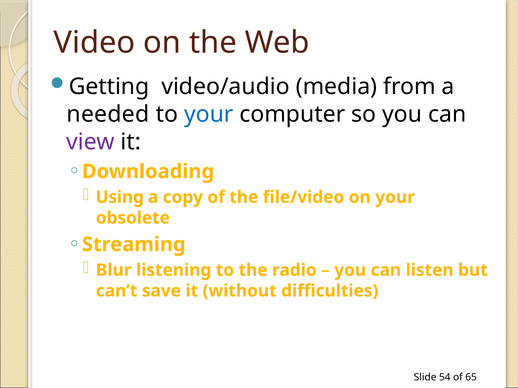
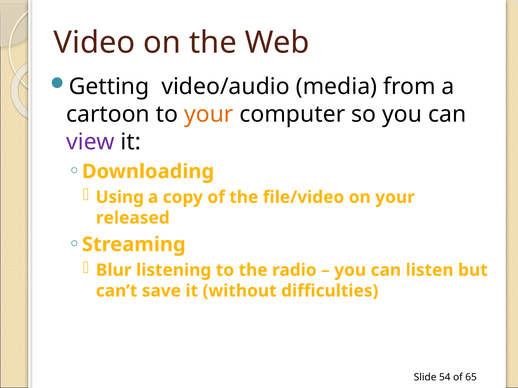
needed: needed -> cartoon (108, 114)
your colour: blue -> orange (209, 114)
obsolete: obsolete -> released (133, 218)
